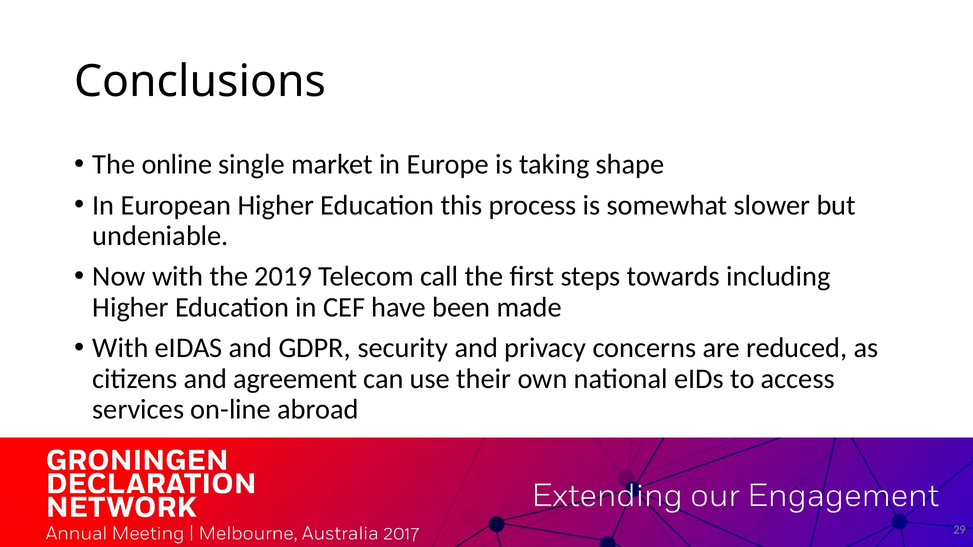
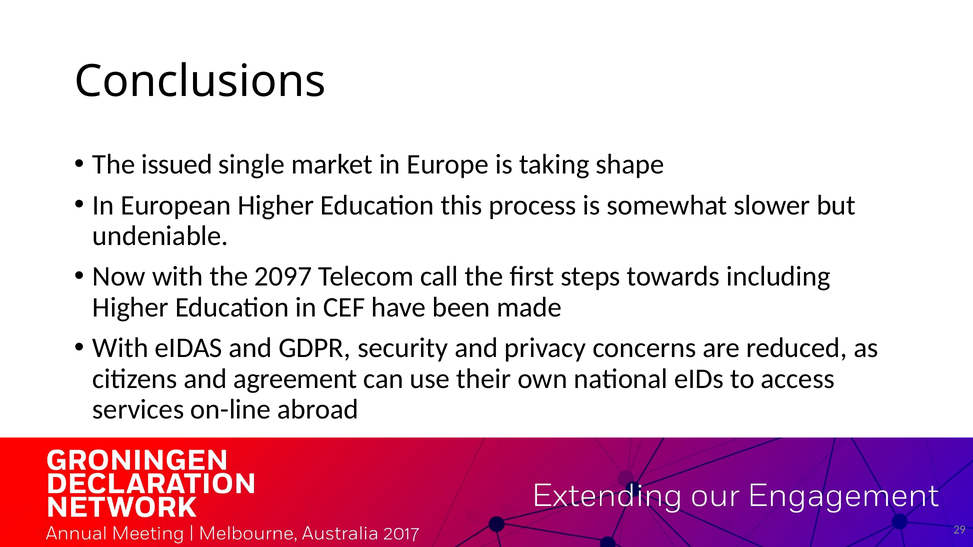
online: online -> issued (177, 165)
2019: 2019 -> 2097 (283, 277)
